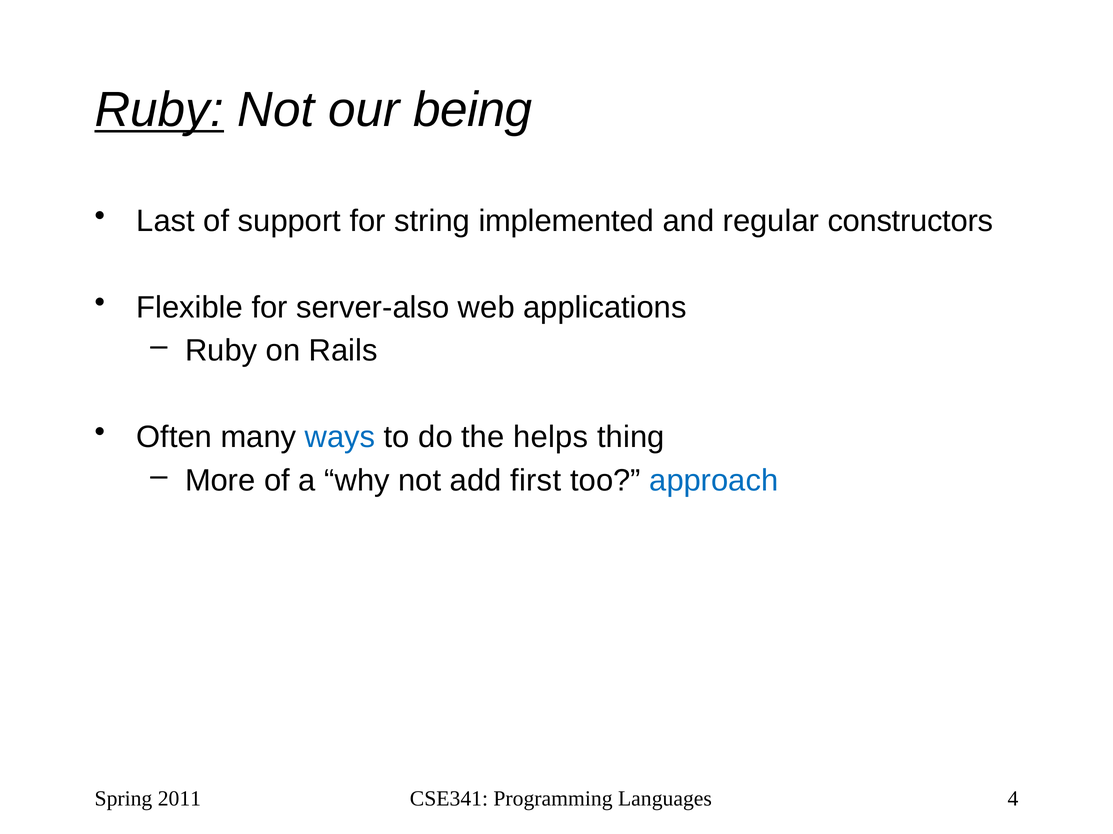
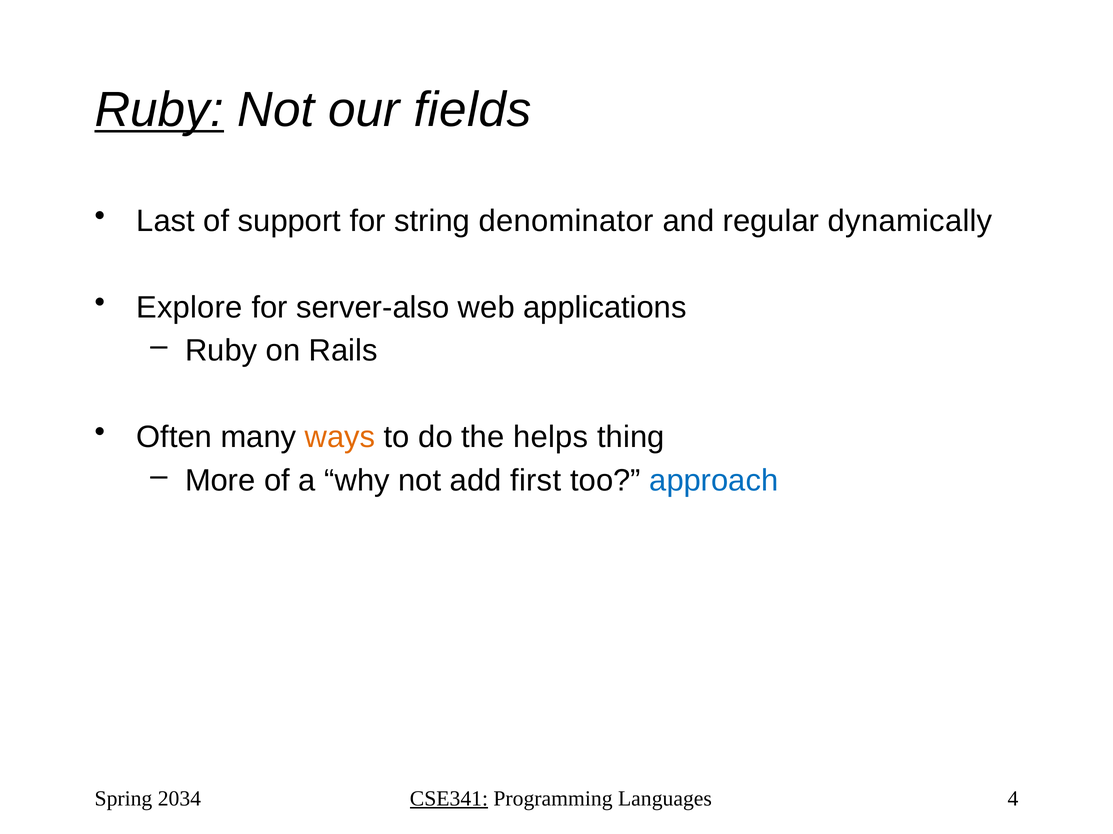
being: being -> fields (472, 110)
implemented: implemented -> denominator (566, 221)
constructors: constructors -> dynamically (910, 221)
Flexible: Flexible -> Explore (189, 308)
ways colour: blue -> orange (340, 438)
2011: 2011 -> 2034 (179, 799)
CSE341 underline: none -> present (449, 799)
